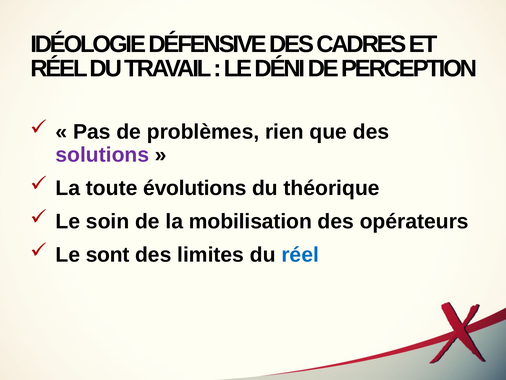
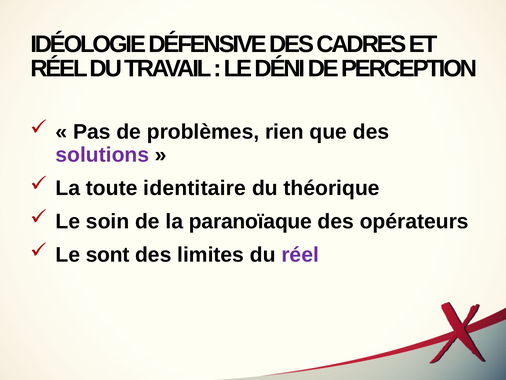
évolutions: évolutions -> identitaire (195, 188)
mobilisation: mobilisation -> paranoïaque (250, 221)
réel colour: blue -> purple (300, 254)
